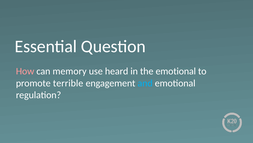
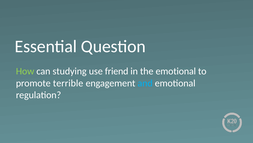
How colour: pink -> light green (25, 71)
memory: memory -> studying (70, 71)
heard: heard -> friend (117, 71)
